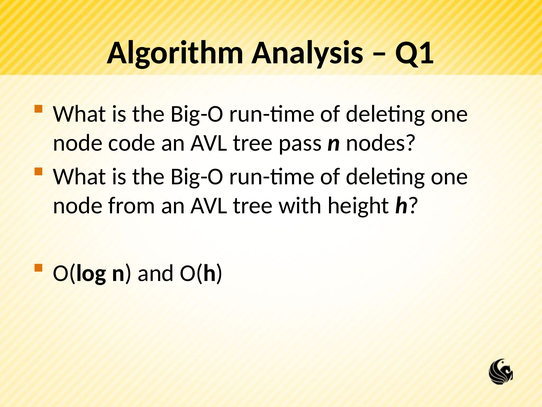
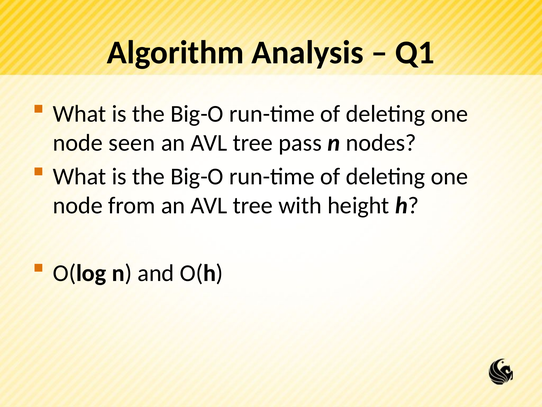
code: code -> seen (132, 143)
